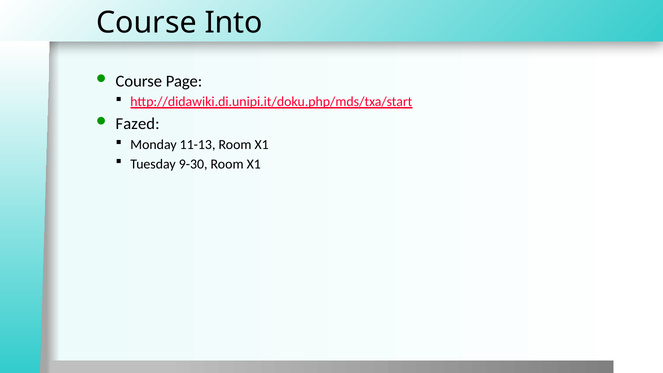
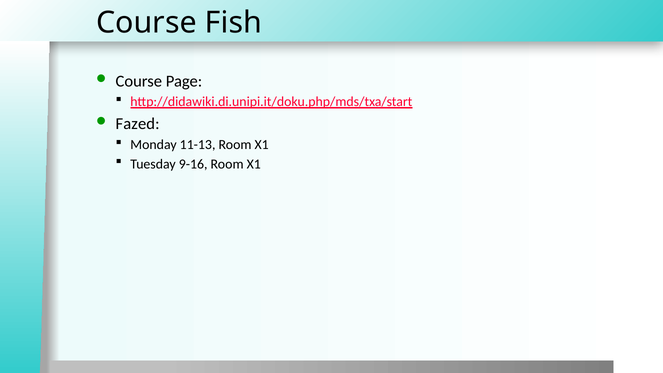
Into: Into -> Fish (233, 23)
9-30: 9-30 -> 9-16 (193, 164)
